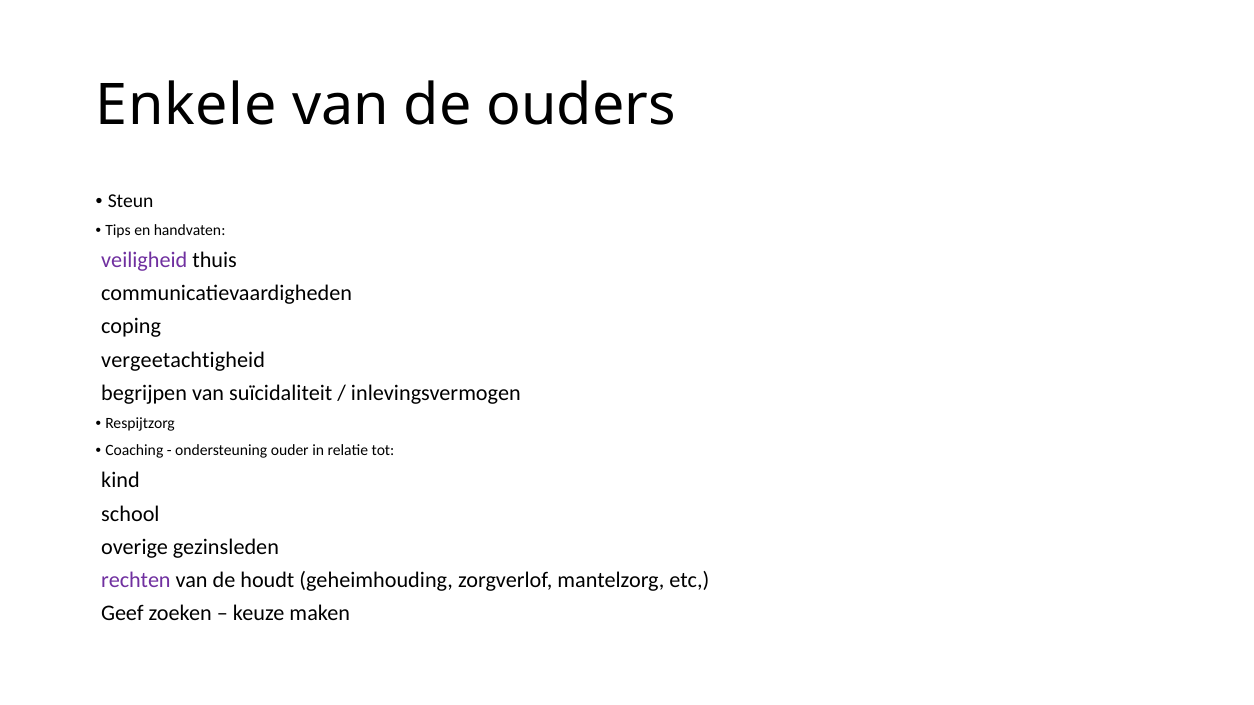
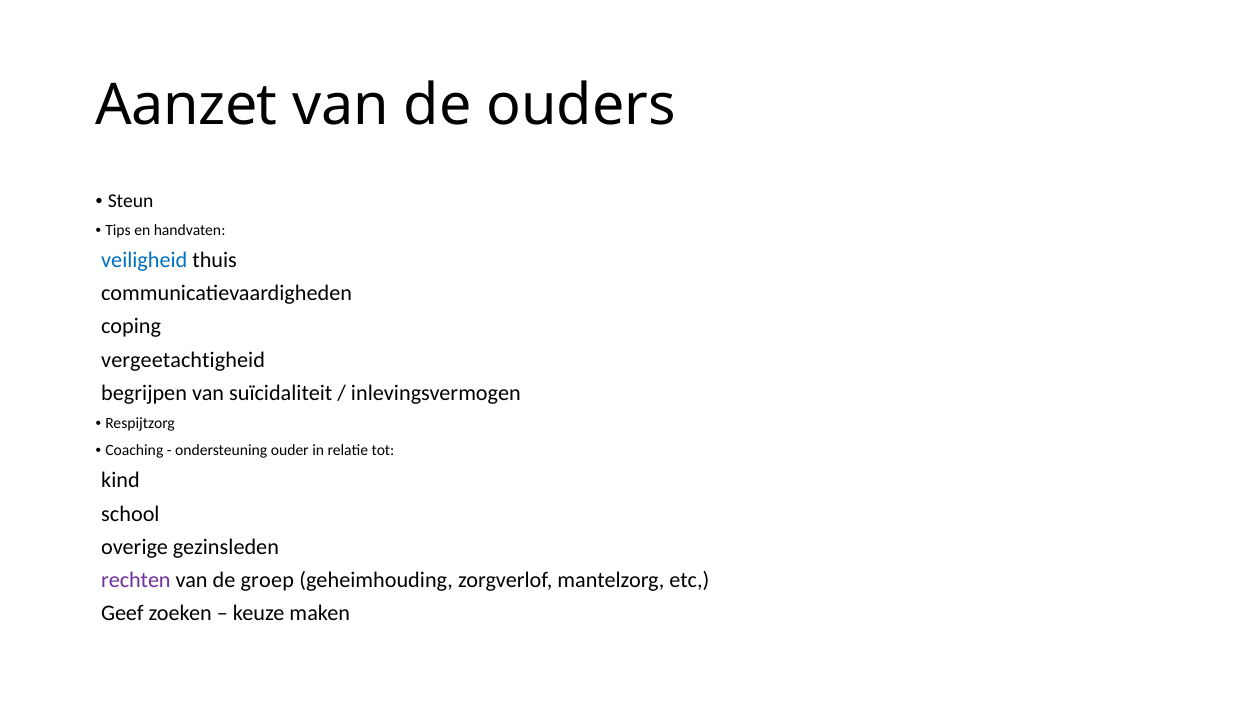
Enkele: Enkele -> Aanzet (187, 105)
veiligheid colour: purple -> blue (144, 260)
houdt: houdt -> groep (267, 581)
